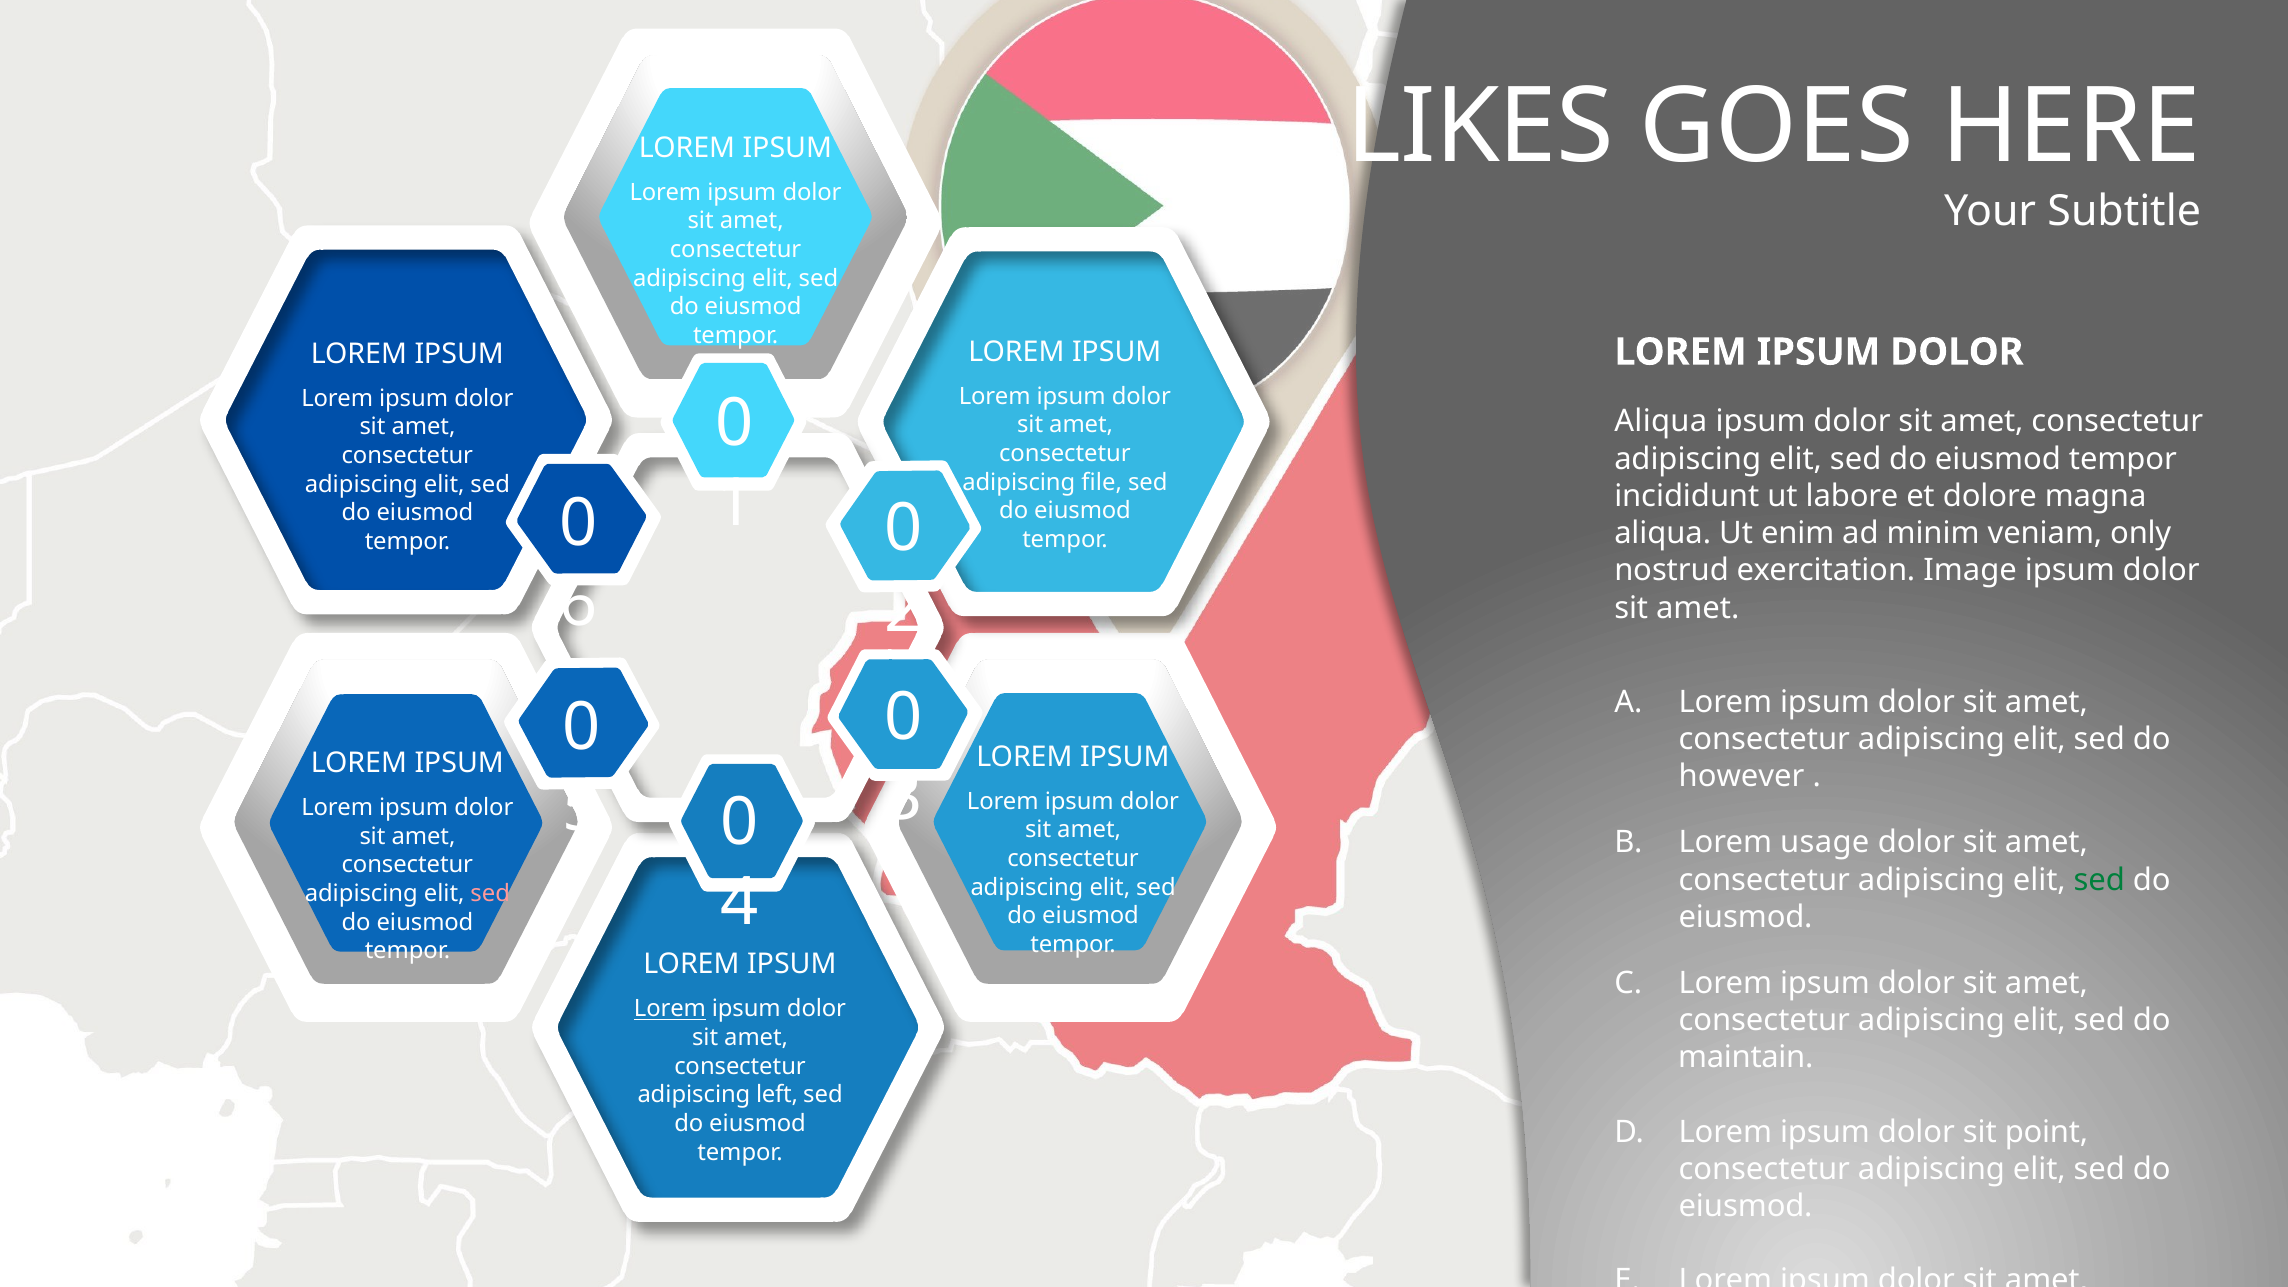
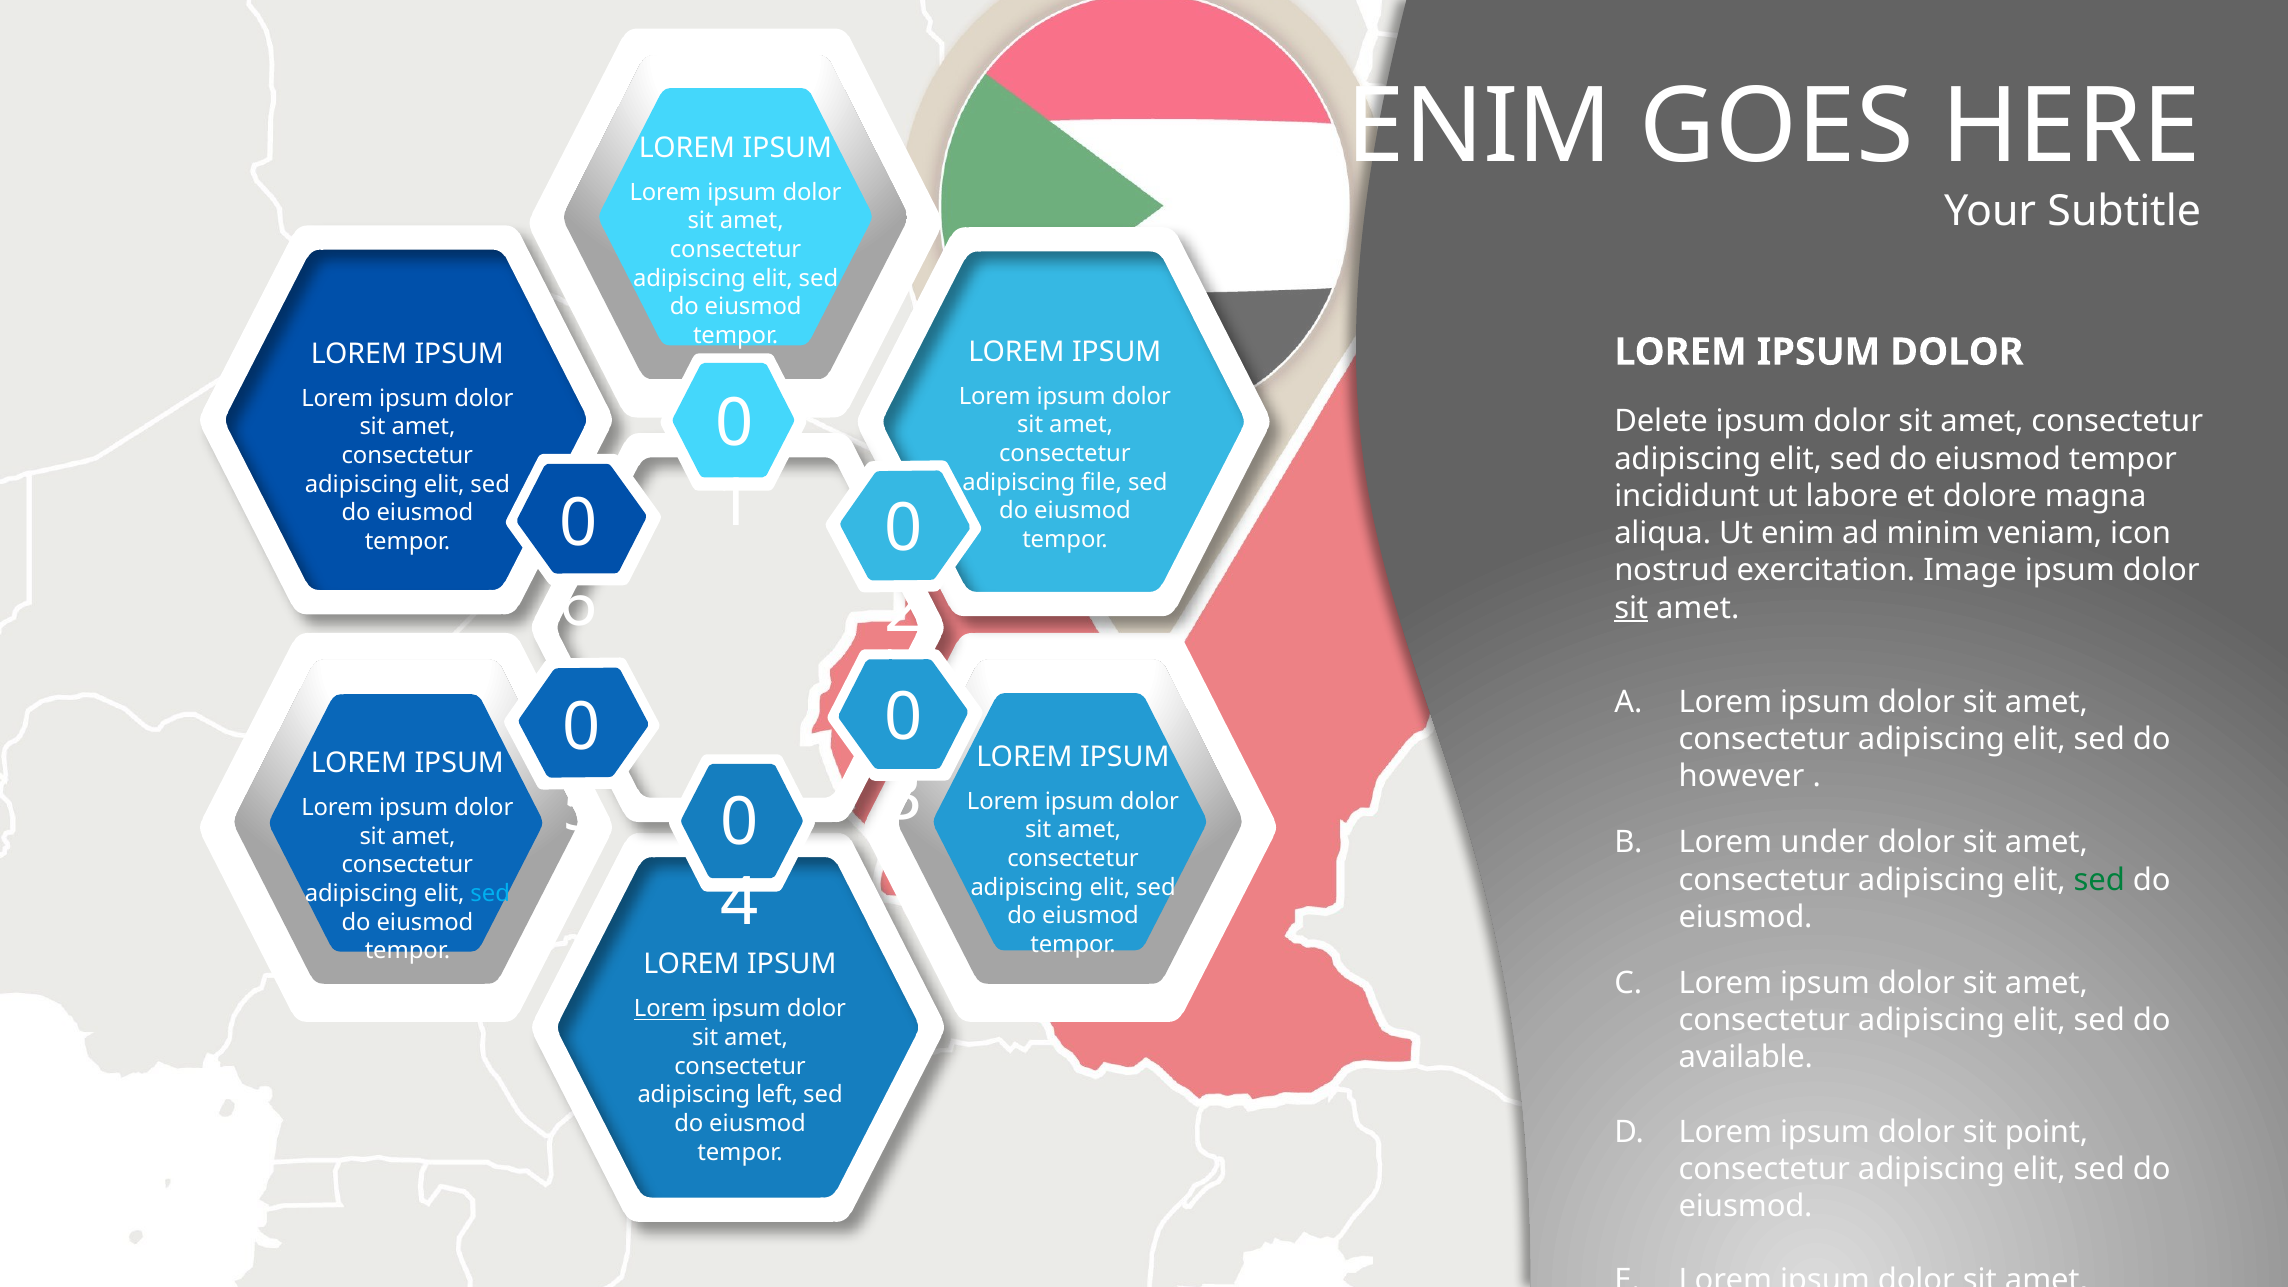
LIKES: LIKES -> ENIM (1480, 127)
Aliqua: Aliqua -> Delete (1661, 422)
only: only -> icon (2141, 533)
sit underline: none -> present (1631, 608)
usage: usage -> under (1825, 843)
sed colour: pink -> light blue (490, 893)
maintain: maintain -> available (1746, 1057)
